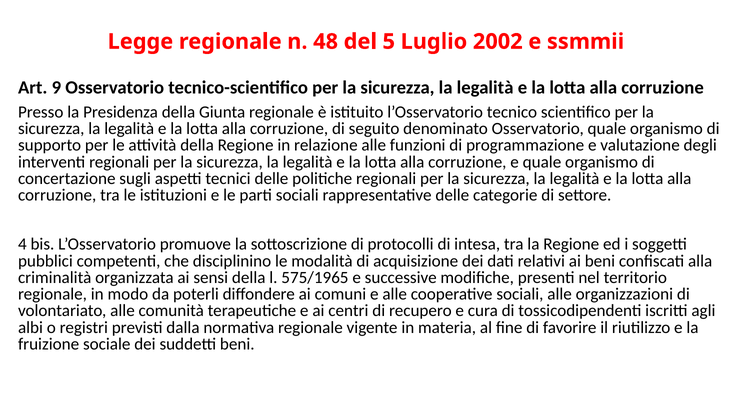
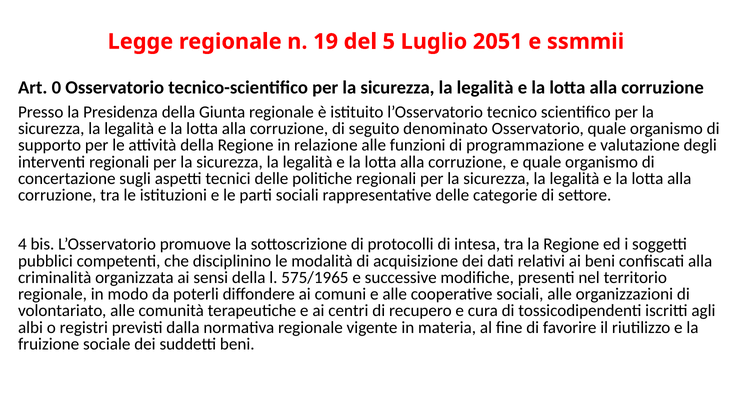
48: 48 -> 19 (326, 42)
2002: 2002 -> 2051 (498, 42)
9: 9 -> 0 (56, 88)
